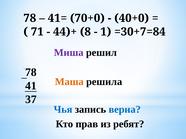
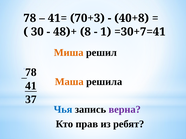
70+0: 70+0 -> 70+3 (87, 18)
40+0: 40+0 -> 40+8 (132, 18)
71: 71 -> 30 (37, 32)
44)+: 44)+ -> 48)+ (65, 32)
=30+7=84: =30+7=84 -> =30+7=41 (140, 32)
Миша colour: purple -> orange (69, 53)
верна colour: blue -> purple (125, 110)
